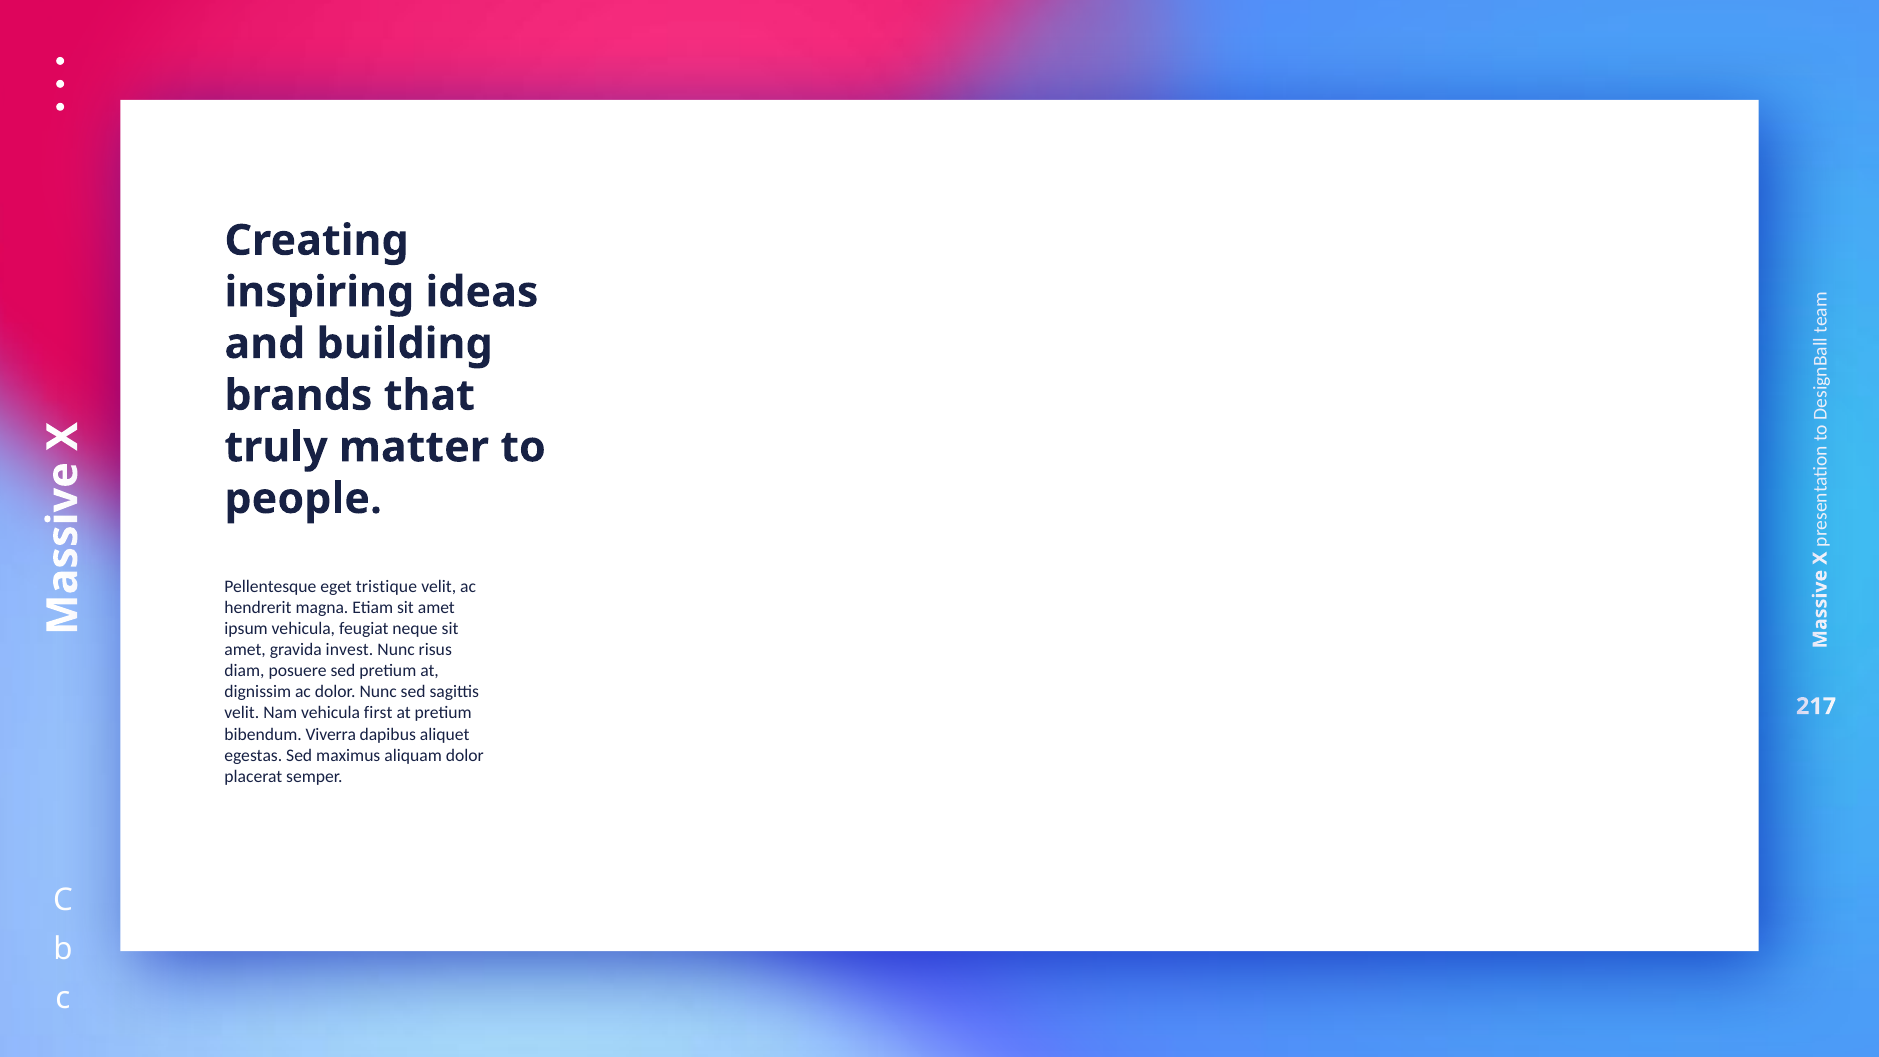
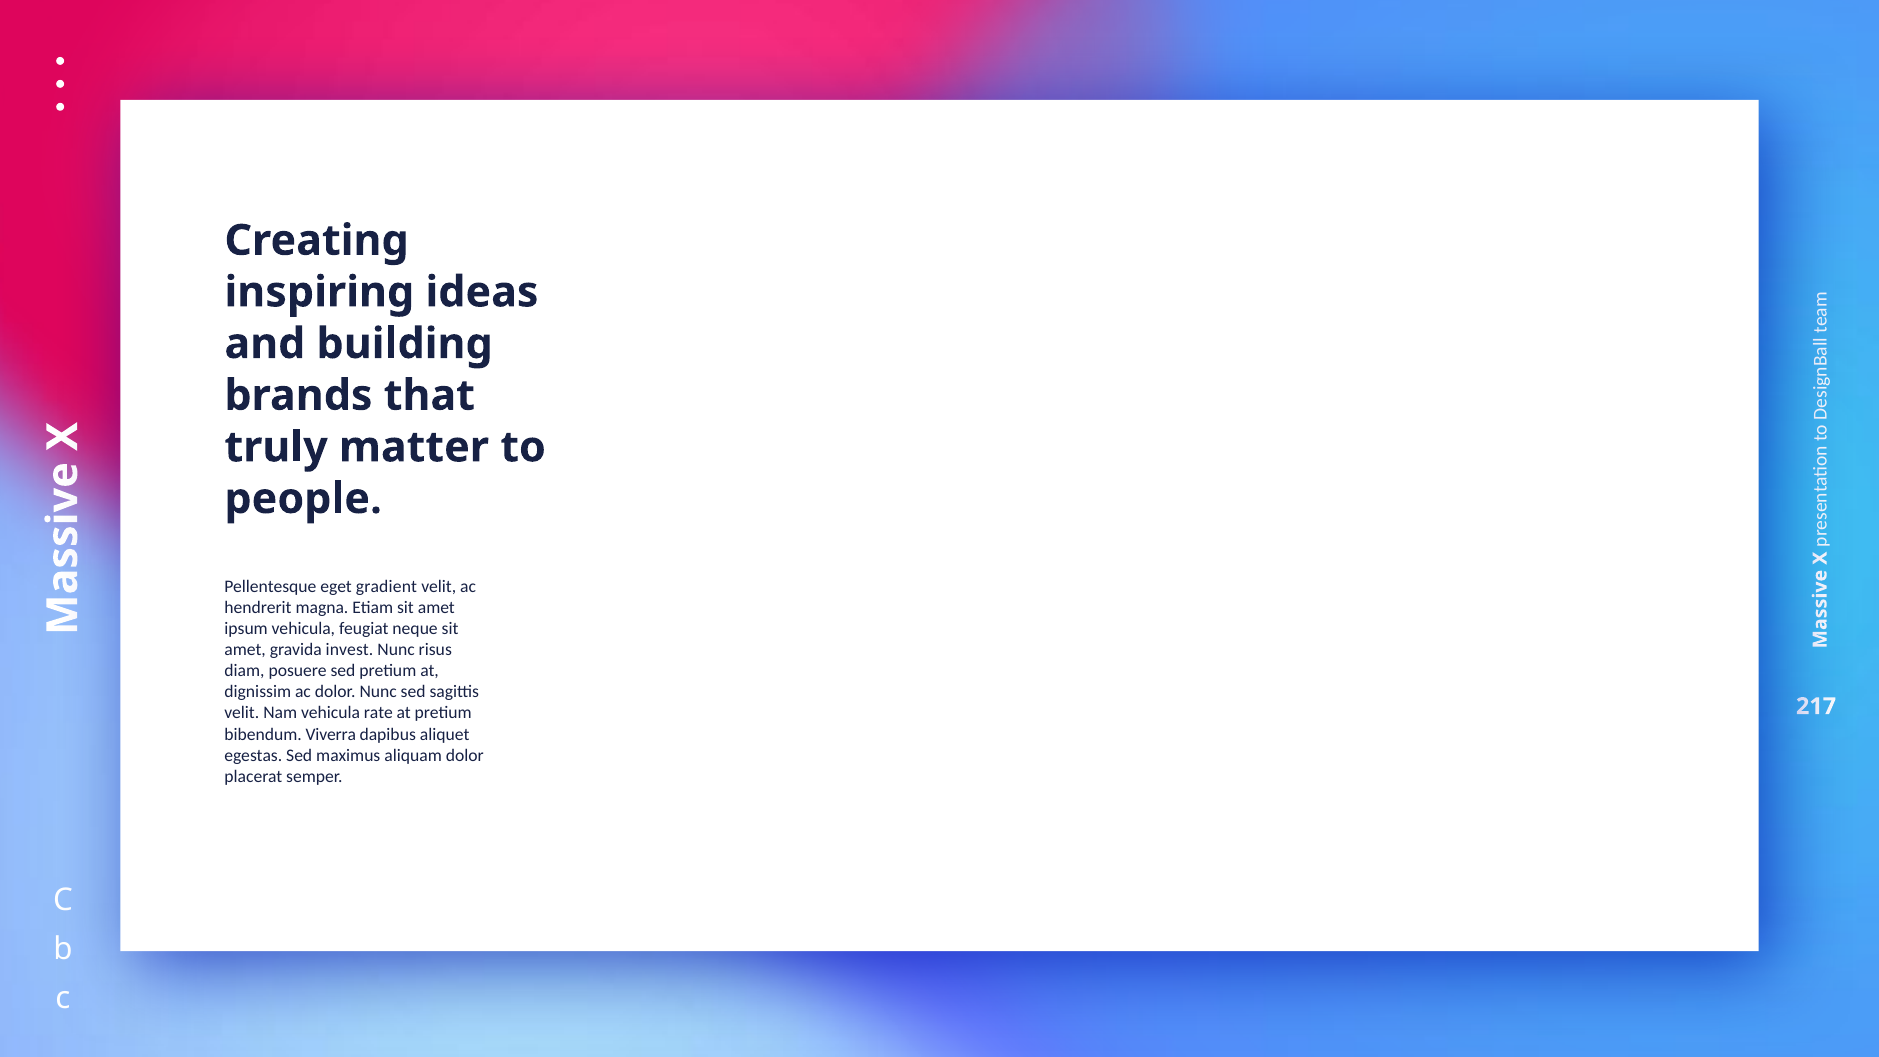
tristique: tristique -> gradient (386, 586)
first: first -> rate (378, 713)
